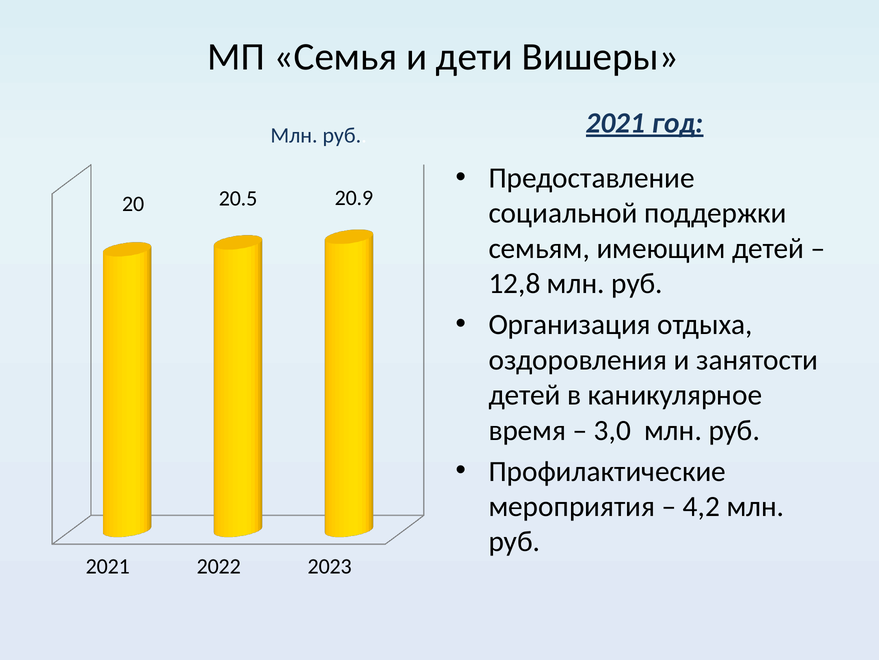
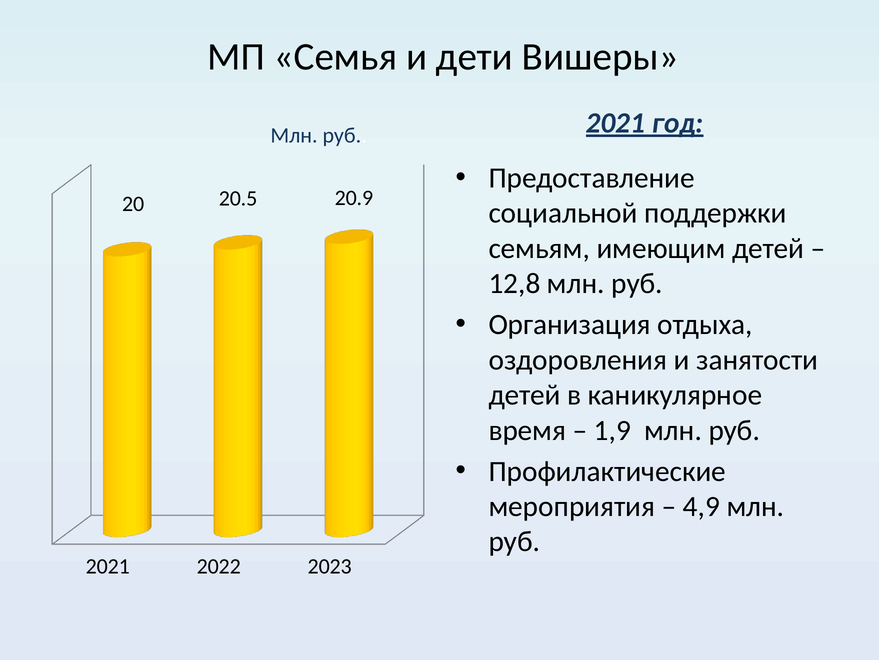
3,0: 3,0 -> 1,9 (612, 430)
4,2: 4,2 -> 4,9 (701, 506)
